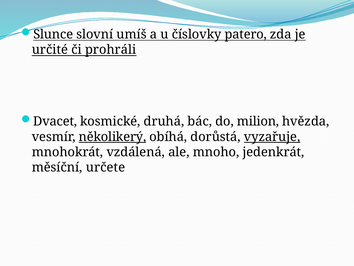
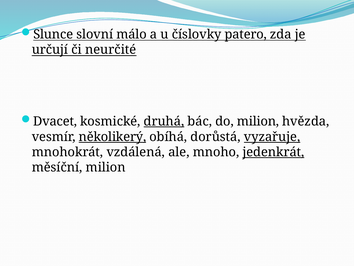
umíš: umíš -> málo (132, 34)
určité: určité -> určují (50, 50)
prohráli: prohráli -> neurčité (111, 50)
druhá underline: none -> present (164, 121)
jedenkrát underline: none -> present (273, 152)
měsíční určete: určete -> milion (106, 167)
